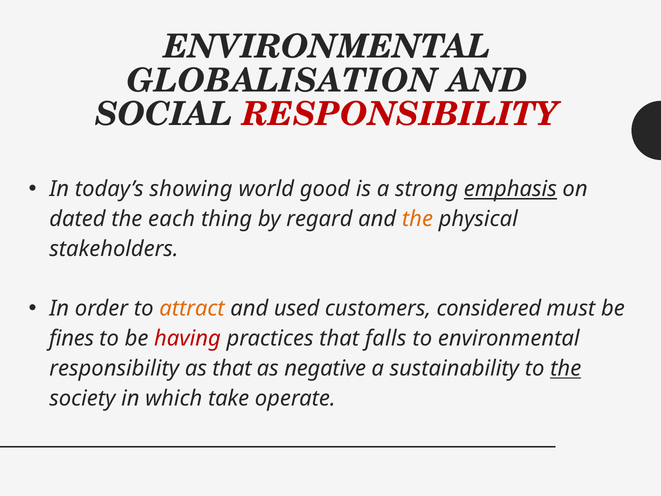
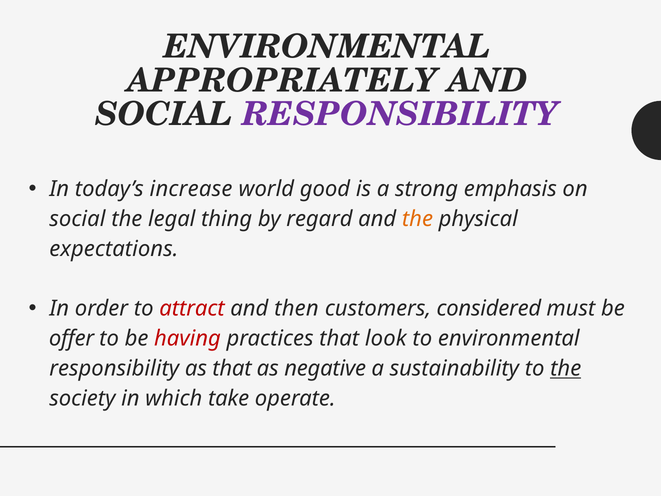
GLOBALISATION: GLOBALISATION -> APPROPRIATELY (282, 81)
RESPONSIBILITY colour: red -> purple (401, 114)
showing: showing -> increase (191, 189)
emphasis underline: present -> none (510, 189)
dated: dated -> social (77, 219)
each: each -> legal (172, 219)
stakeholders: stakeholders -> expectations (114, 249)
attract colour: orange -> red (192, 309)
used: used -> then (296, 309)
fines: fines -> offer (72, 338)
falls: falls -> look (386, 338)
